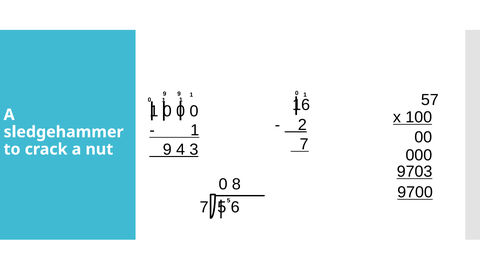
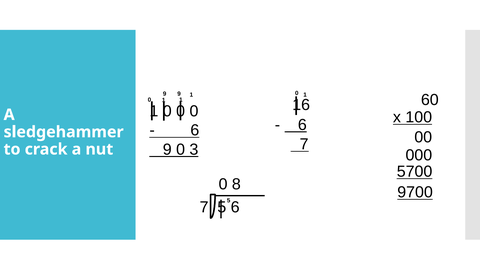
57: 57 -> 60 (430, 100)
2: 2 -> 6 (302, 125)
1: 1 -> 6 (195, 130)
9 4: 4 -> 0 (181, 150)
9703: 9703 -> 5700 (415, 172)
